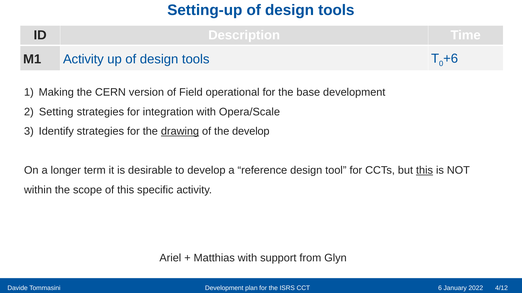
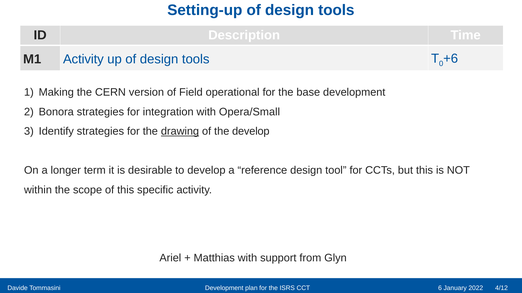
Setting: Setting -> Bonora (56, 112)
Opera/Scale: Opera/Scale -> Opera/Small (250, 112)
this underline: present -> none (425, 171)
